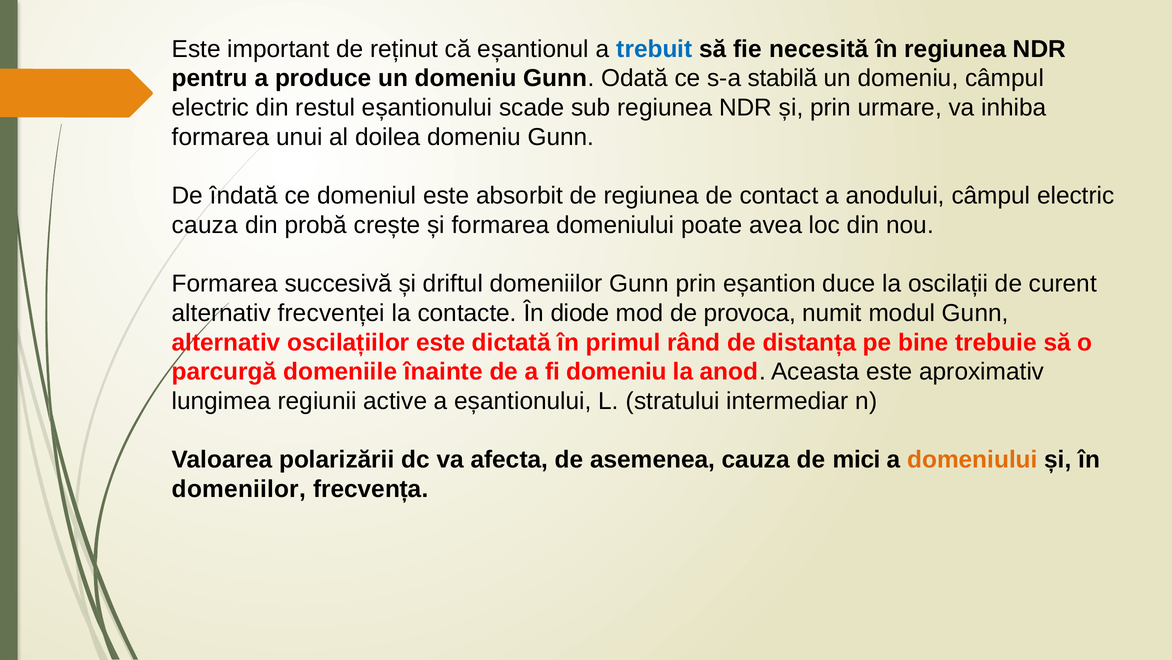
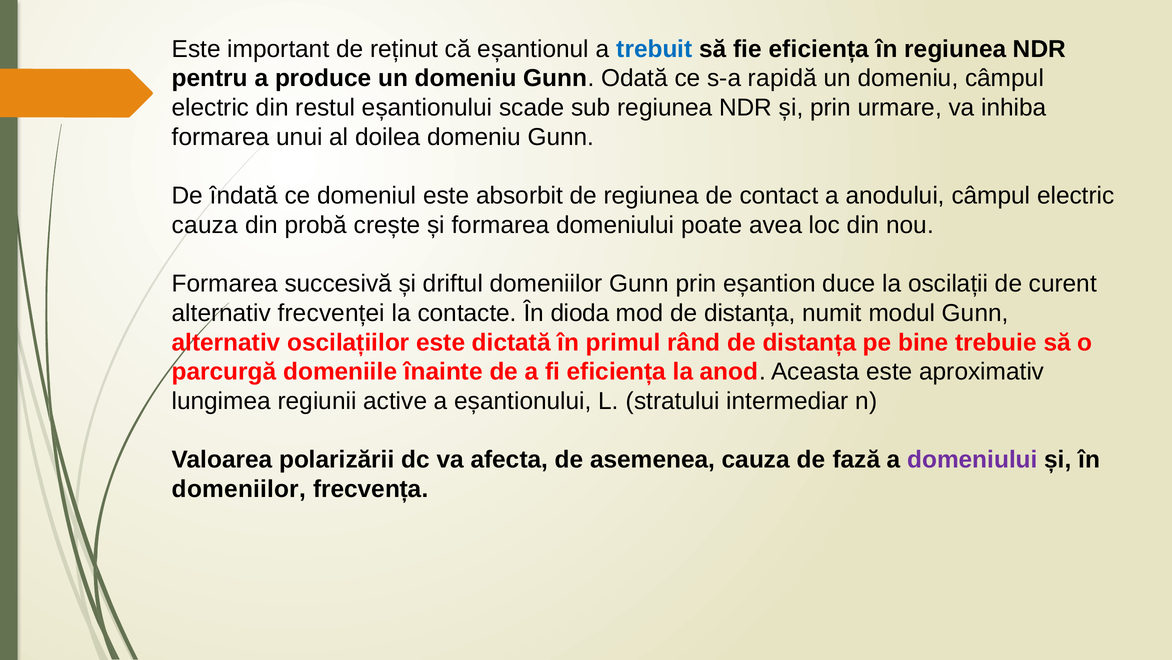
fie necesită: necesită -> eficiența (819, 49)
stabilă: stabilă -> rapidă (782, 78)
diode: diode -> dioda (580, 313)
mod de provoca: provoca -> distanța (750, 313)
fi domeniu: domeniu -> eficiența (616, 371)
mici: mici -> fază (856, 459)
domeniului colour: orange -> purple (972, 459)
